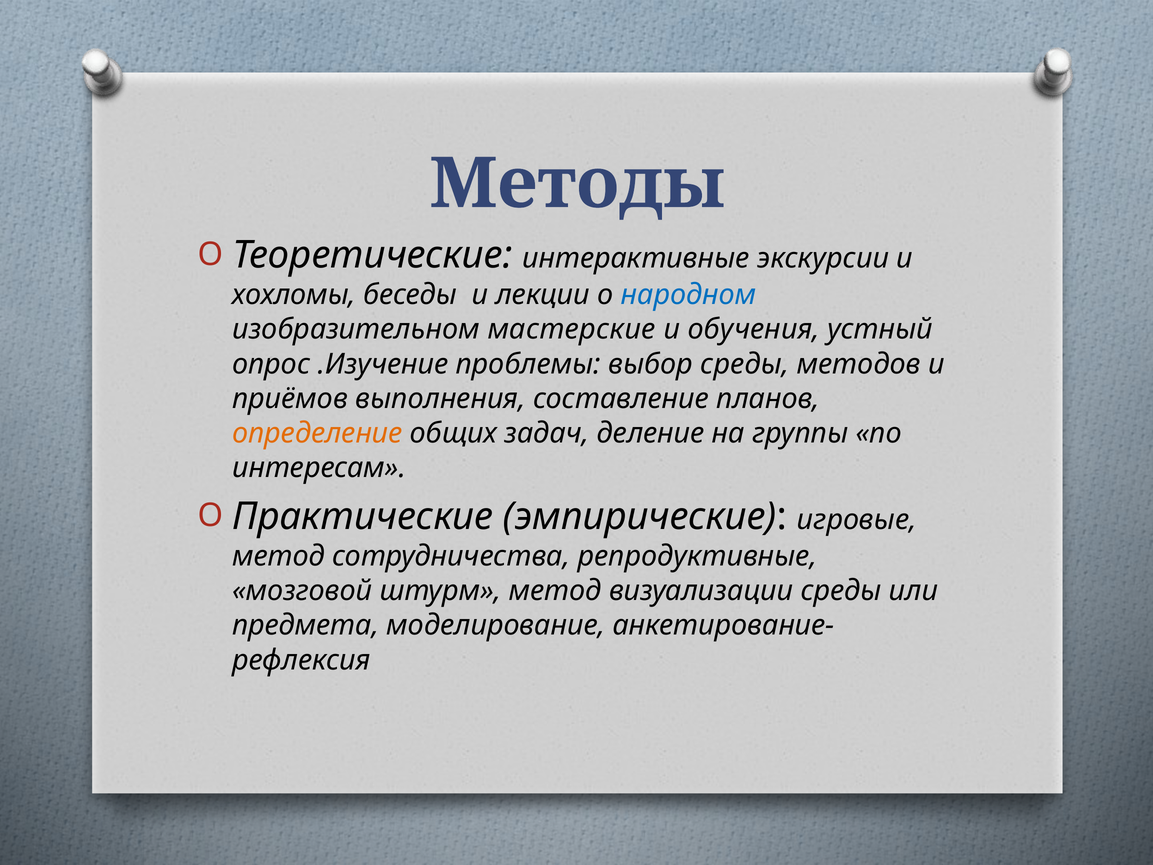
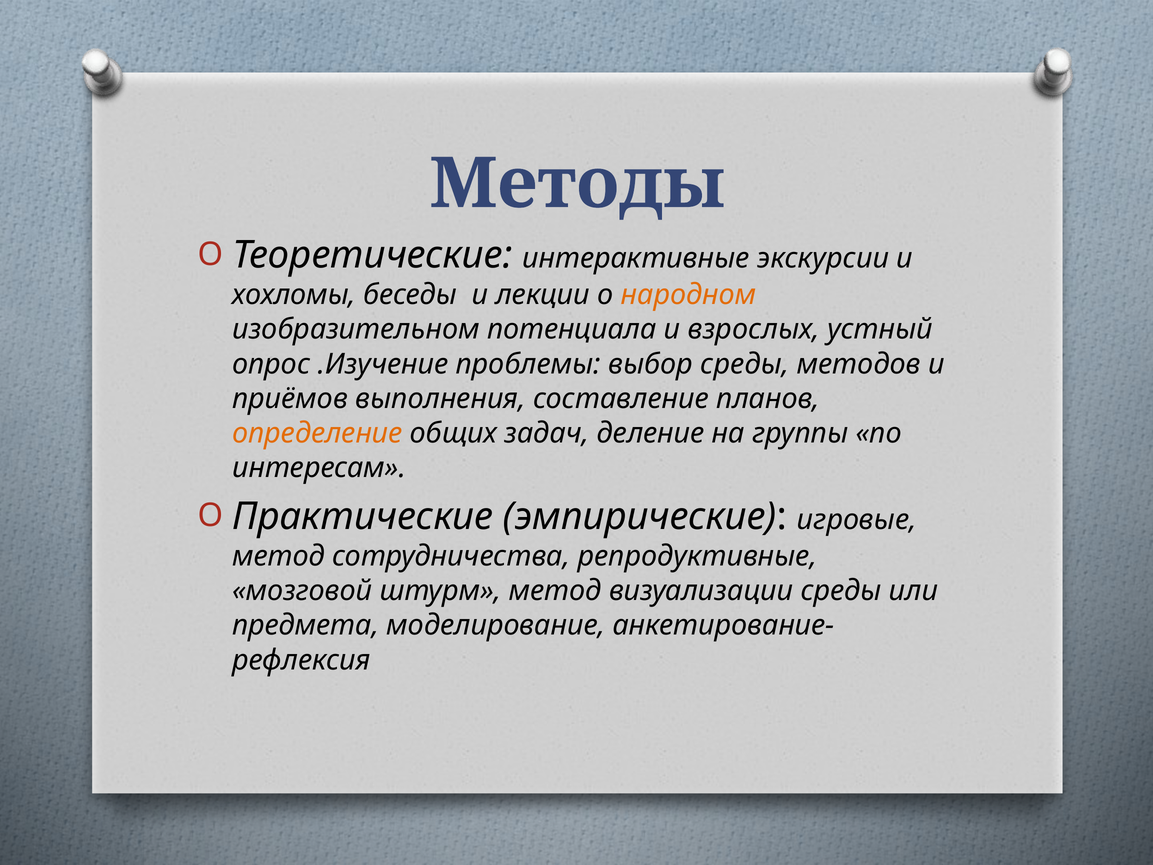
народном colour: blue -> orange (688, 295)
мастерские: мастерские -> потенциала (572, 329)
обучения: обучения -> взрослых (754, 329)
